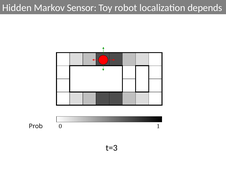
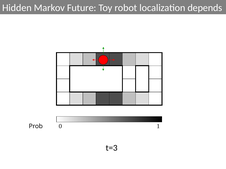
Sensor: Sensor -> Future (82, 8)
